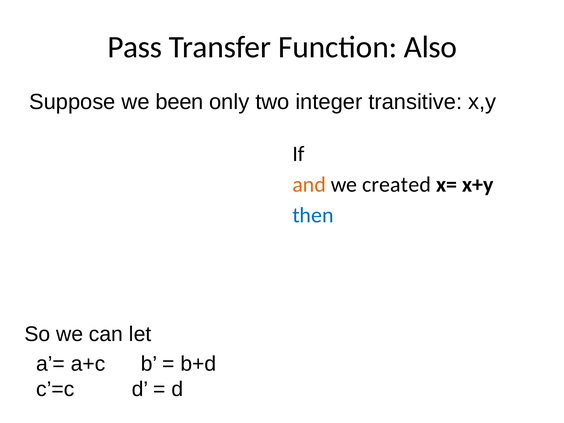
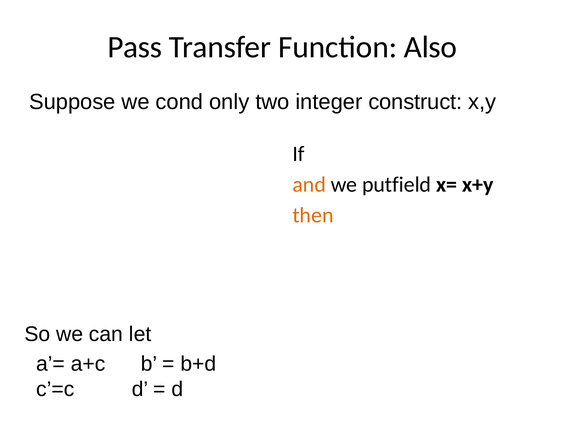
been: been -> cond (179, 102)
transitive: transitive -> construct (415, 102)
created: created -> putfield (397, 184)
then colour: blue -> orange (313, 215)
